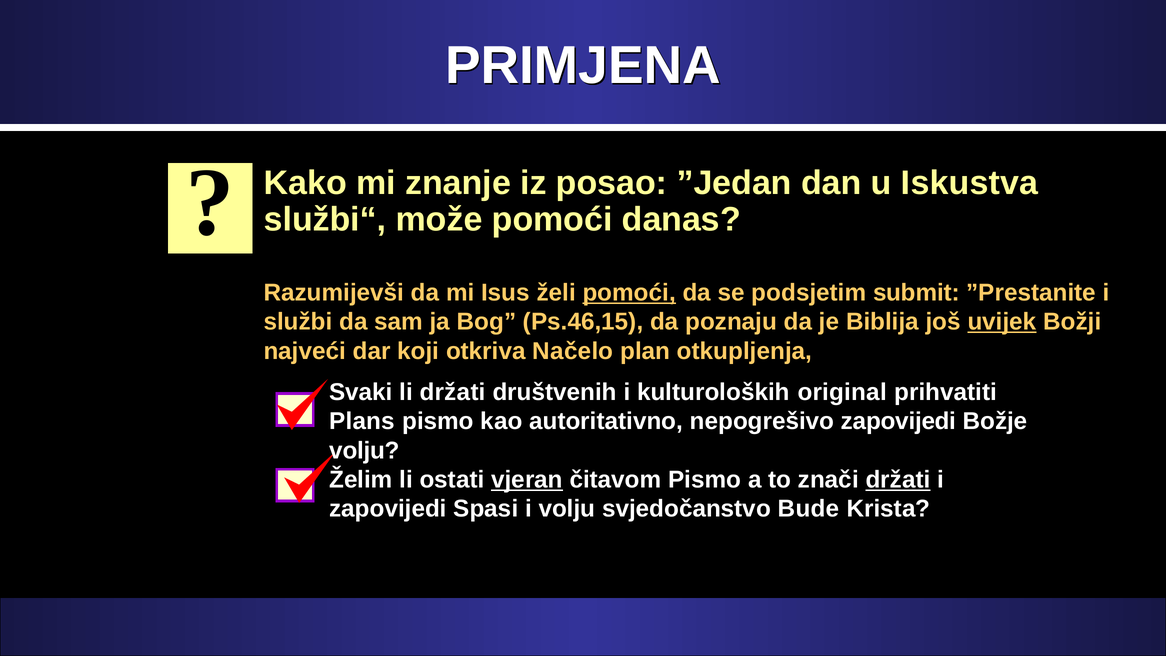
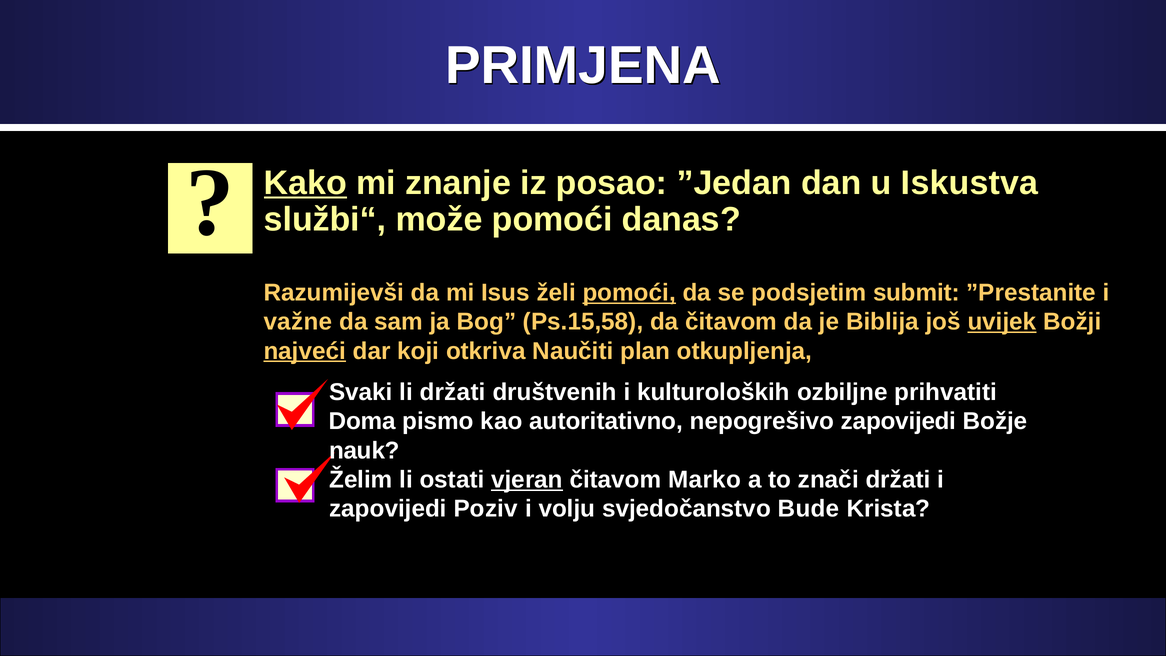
Kako underline: none -> present (305, 183)
službi: službi -> važne (298, 322)
Ps.46,15: Ps.46,15 -> Ps.15,58 (583, 322)
da poznaju: poznaju -> čitavom (731, 322)
najveći underline: none -> present (305, 351)
Načelo: Načelo -> Naučiti (573, 351)
original: original -> ozbiljne (842, 392)
Plans: Plans -> Doma (362, 421)
volju: volju -> nauk (364, 451)
čitavom Pismo: Pismo -> Marko (705, 480)
držati underline: present -> none (898, 480)
Spasi: Spasi -> Poziv (486, 509)
